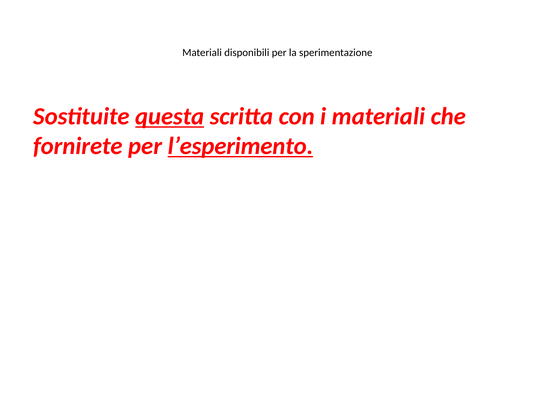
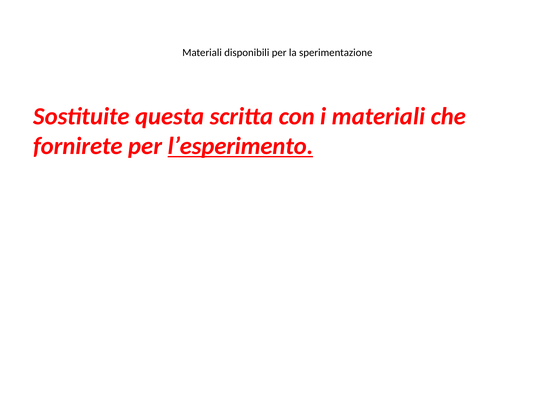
questa underline: present -> none (170, 116)
